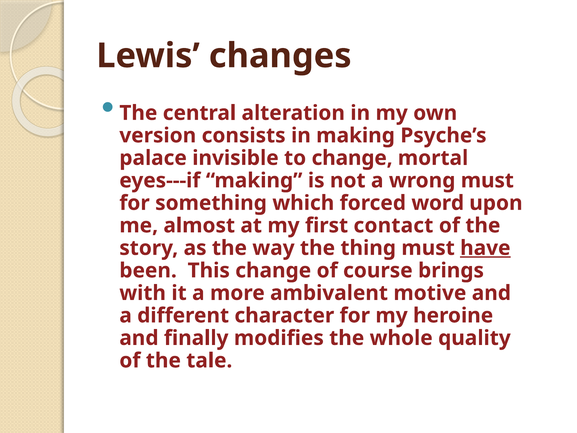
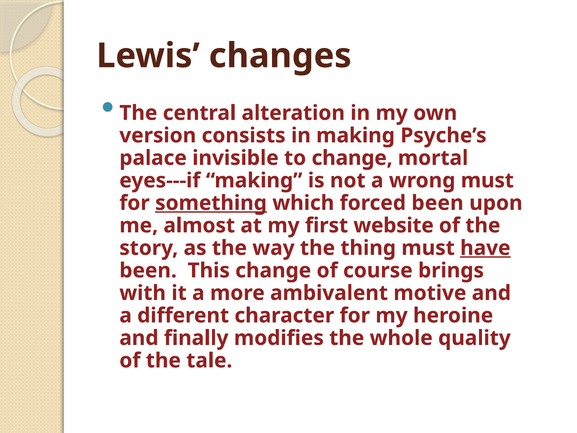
something underline: none -> present (211, 203)
forced word: word -> been (438, 203)
contact: contact -> website (394, 225)
